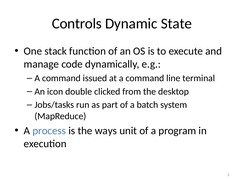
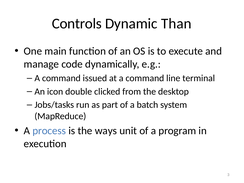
State: State -> Than (176, 24)
stack: stack -> main (56, 51)
